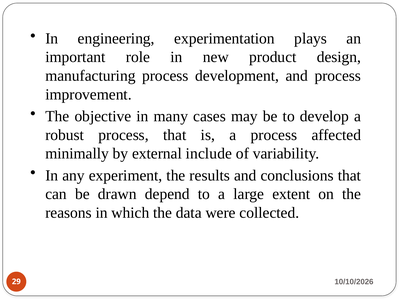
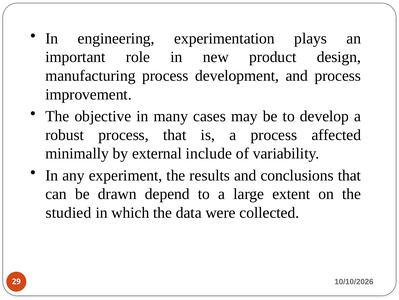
reasons: reasons -> studied (68, 212)
